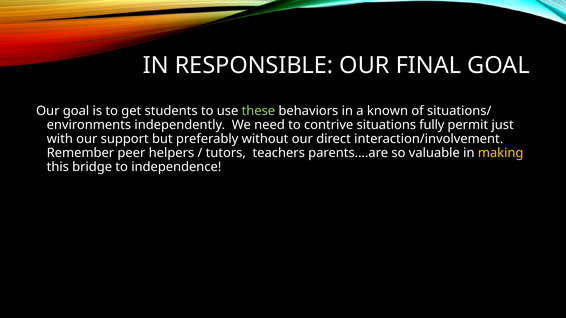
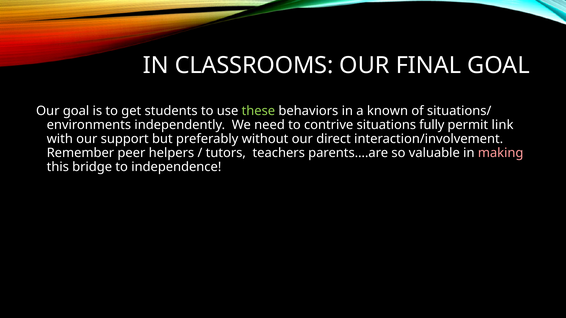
RESPONSIBLE: RESPONSIBLE -> CLASSROOMS (254, 65)
just: just -> link (503, 125)
making colour: yellow -> pink (501, 153)
